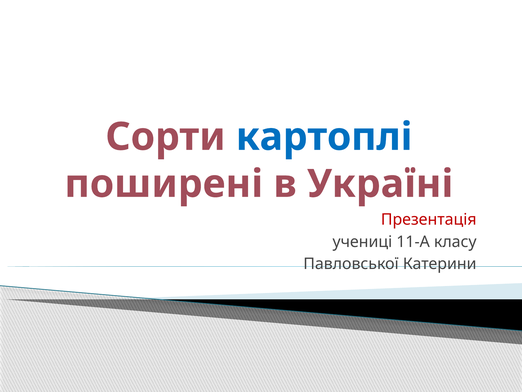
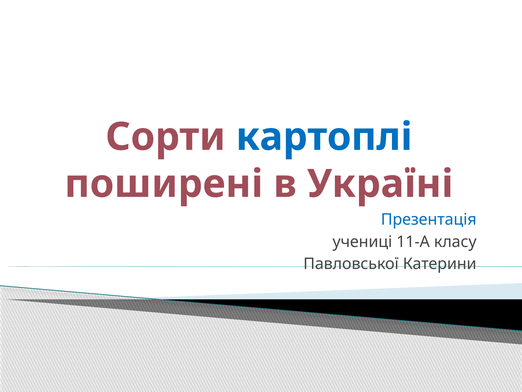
Презентація colour: red -> blue (429, 219)
